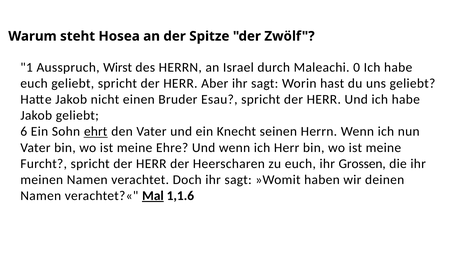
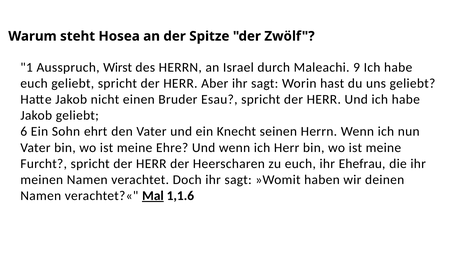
0: 0 -> 9 (357, 67)
ehrt underline: present -> none (96, 132)
Grossen: Grossen -> Ehefrau (362, 164)
